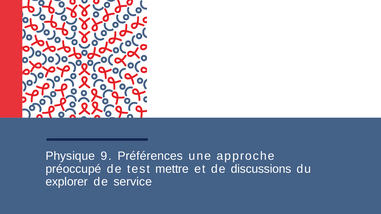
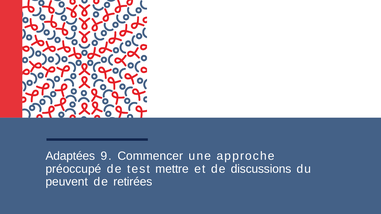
Physique: Physique -> Adaptées (70, 156)
Préférences: Préférences -> Commencer (150, 156)
explorer: explorer -> peuvent (67, 182)
service: service -> retirées (133, 182)
